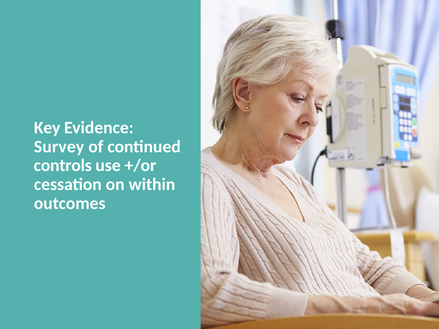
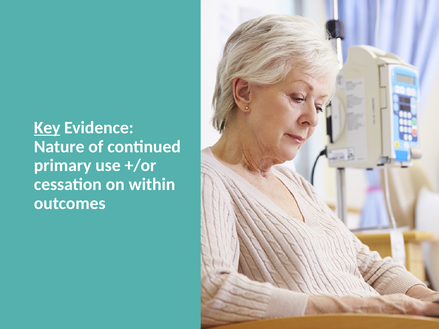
Key underline: none -> present (47, 128)
Survey: Survey -> Nature (59, 147)
controls: controls -> primary (63, 166)
